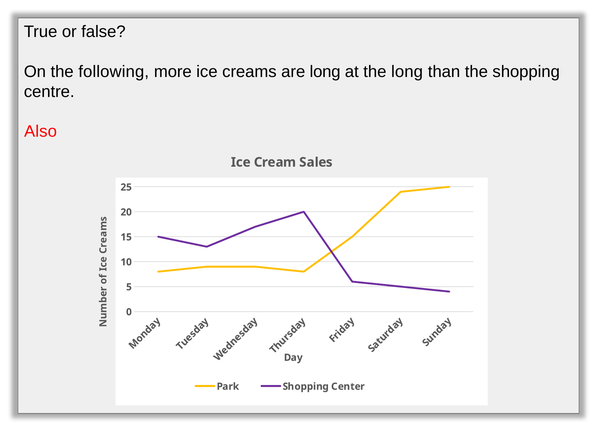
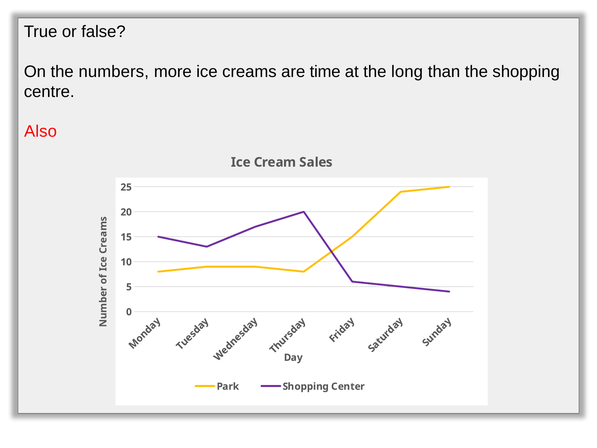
following: following -> numbers (114, 72)
are long: long -> time (325, 72)
